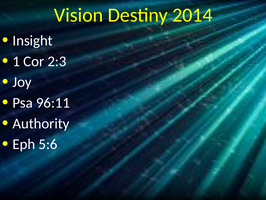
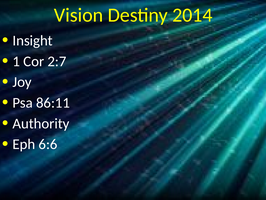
2:3: 2:3 -> 2:7 (57, 61)
96:11: 96:11 -> 86:11 (53, 103)
5:6: 5:6 -> 6:6 (48, 144)
